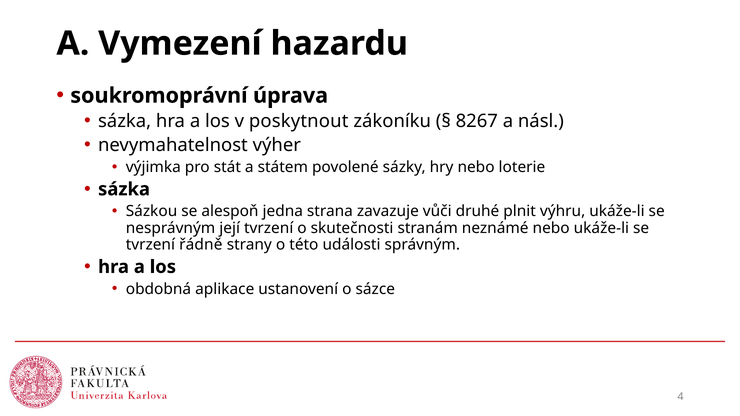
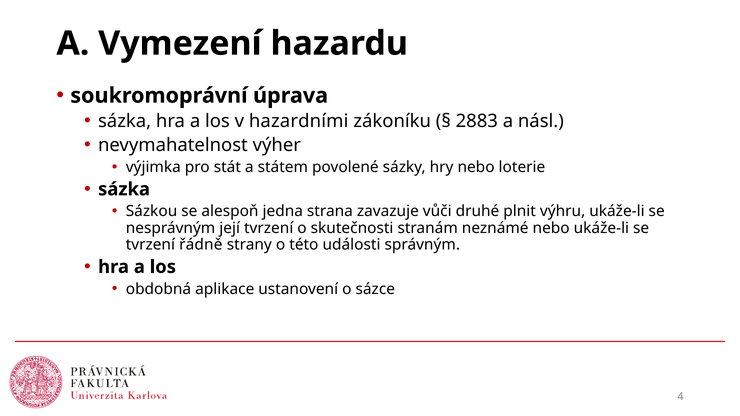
poskytnout: poskytnout -> hazardními (299, 121)
8267: 8267 -> 2883 (477, 121)
